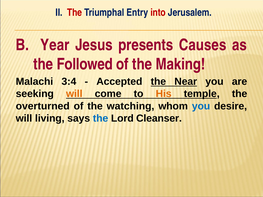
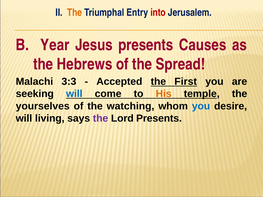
The colour: red -> orange (75, 13)
Followed: Followed -> Hebrews (85, 64)
Making: Making -> Spread (180, 64)
3:4: 3:4 -> 3:3 (69, 82)
Near: Near -> First (186, 82)
will colour: orange -> blue (74, 94)
overturned: overturned -> yourselves (43, 106)
the colour: blue -> purple (101, 118)
Lord Cleanser: Cleanser -> Presents (159, 118)
